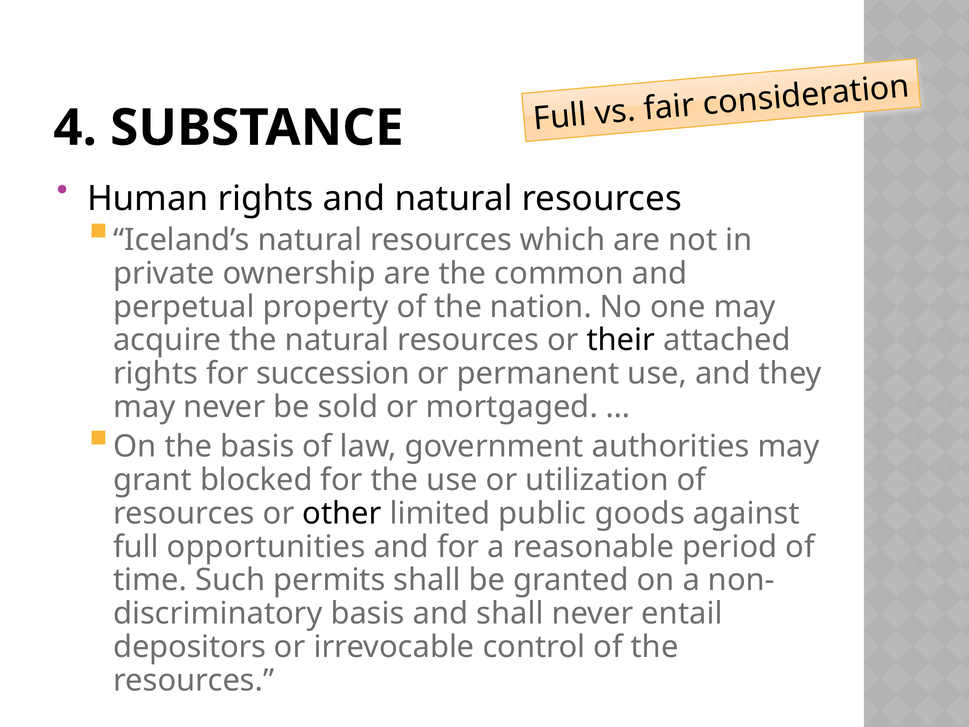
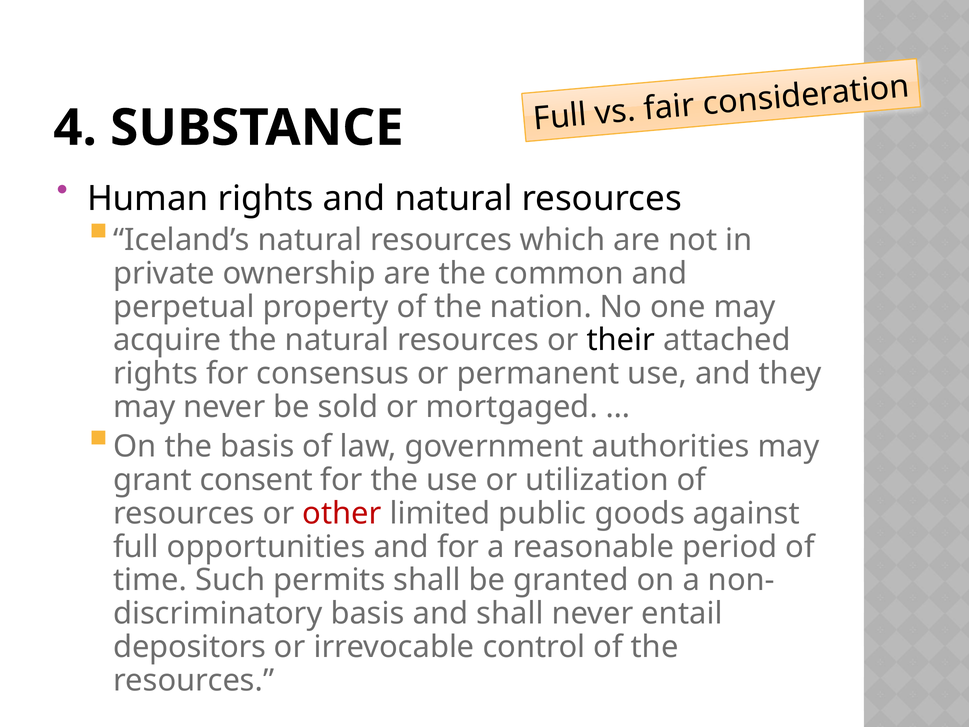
succession: succession -> consensus (333, 374)
blocked: blocked -> consent (256, 480)
other colour: black -> red (342, 513)
